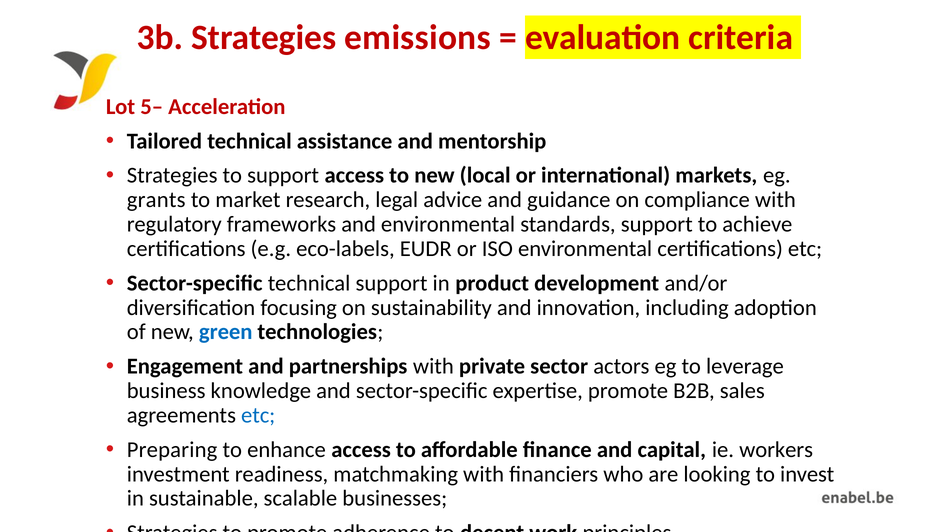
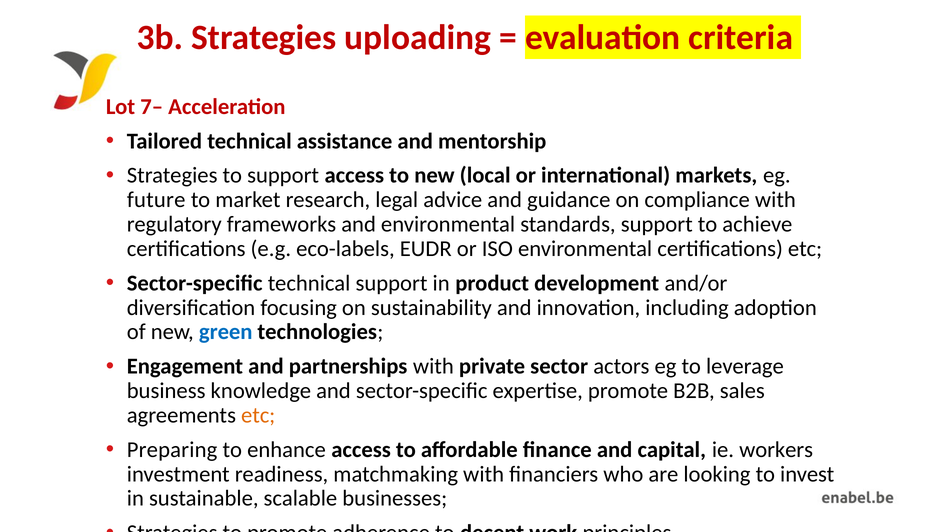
emissions: emissions -> uploading (418, 38)
5–: 5– -> 7– (152, 107)
grants: grants -> future (156, 200)
etc colour: blue -> orange (258, 415)
